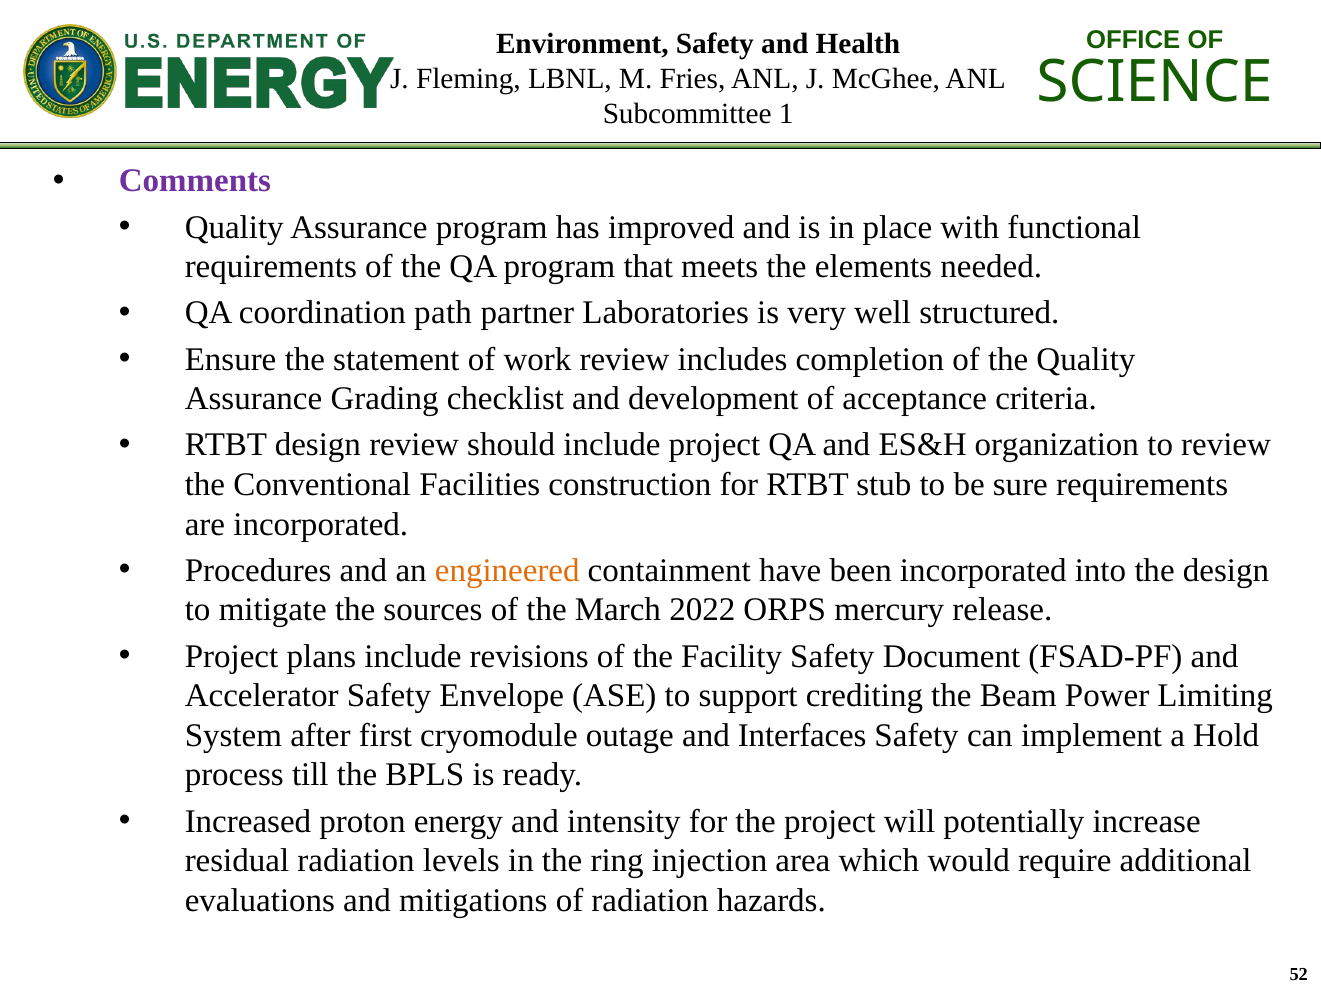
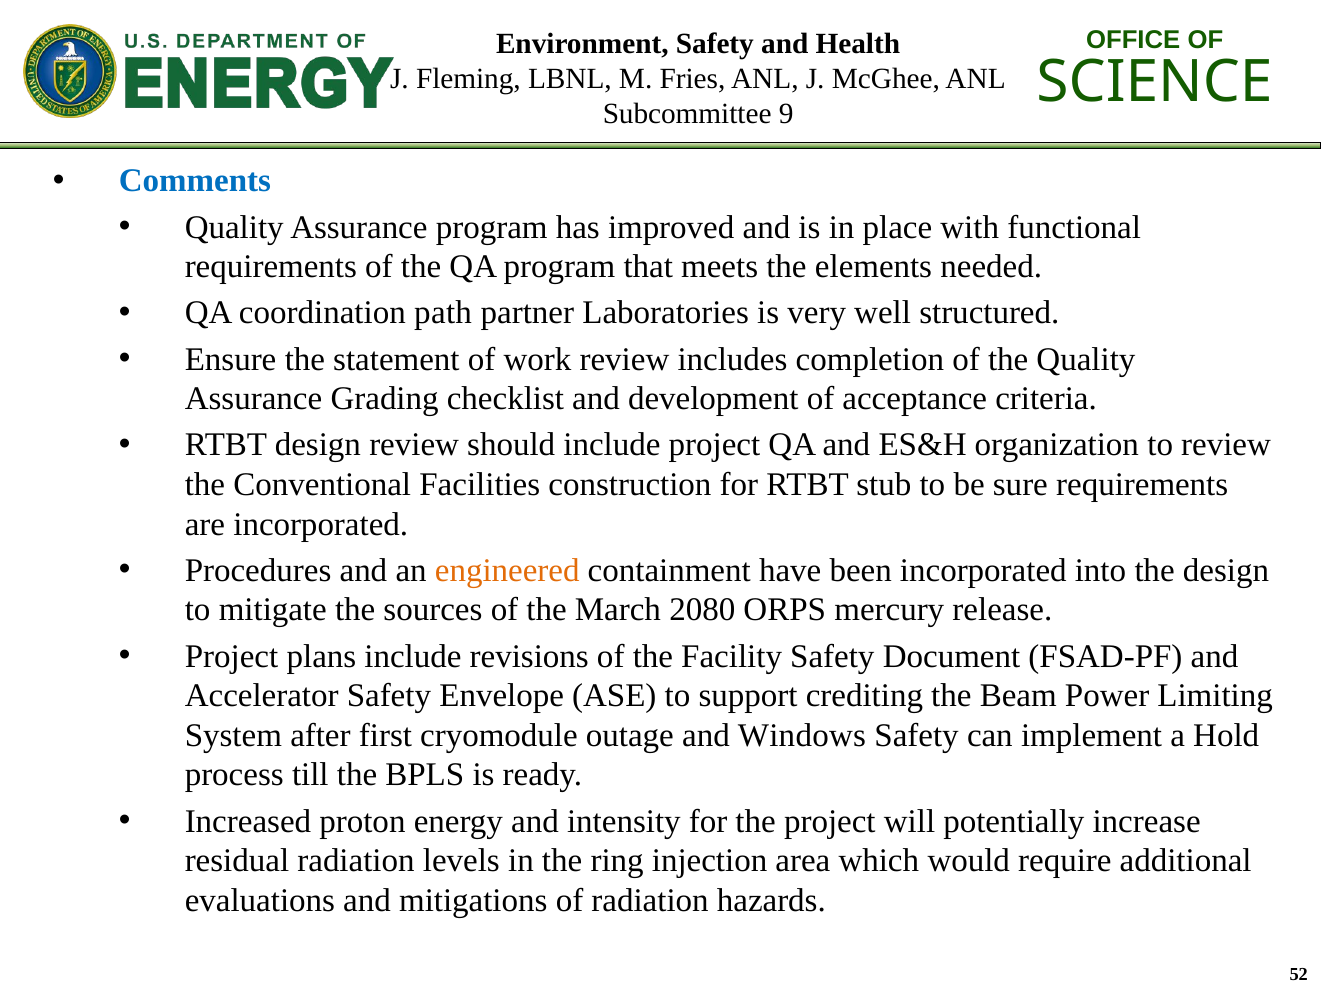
1: 1 -> 9 (786, 114)
Comments colour: purple -> blue (195, 181)
2022: 2022 -> 2080 (702, 611)
Interfaces: Interfaces -> Windows (802, 736)
